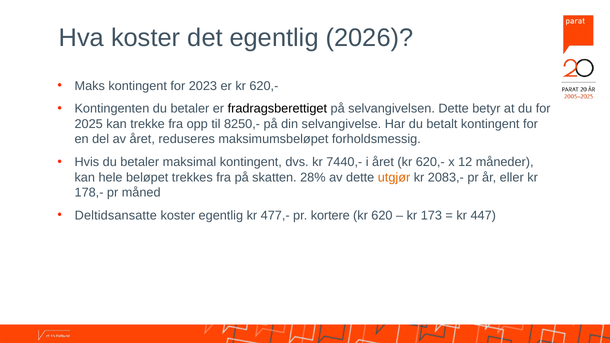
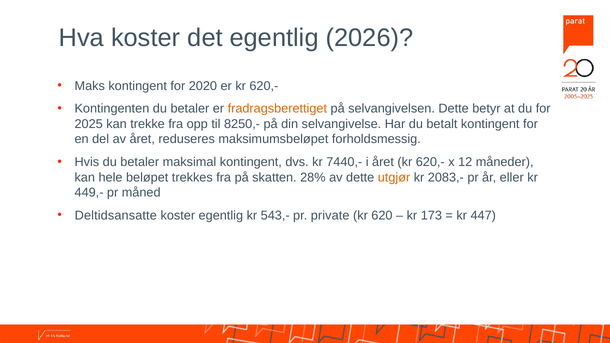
2023: 2023 -> 2020 (203, 86)
fradragsberettiget colour: black -> orange (277, 109)
178,-: 178,- -> 449,- (89, 193)
477,-: 477,- -> 543,- (275, 216)
kortere: kortere -> private (330, 216)
